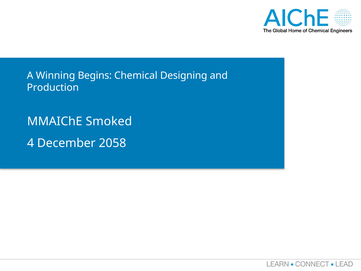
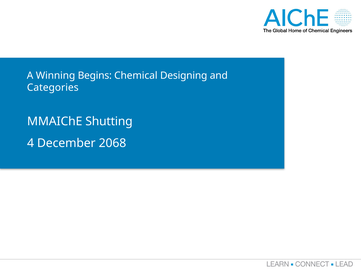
Production: Production -> Categories (53, 88)
Smoked: Smoked -> Shutting (109, 121)
2058: 2058 -> 2068 (112, 143)
